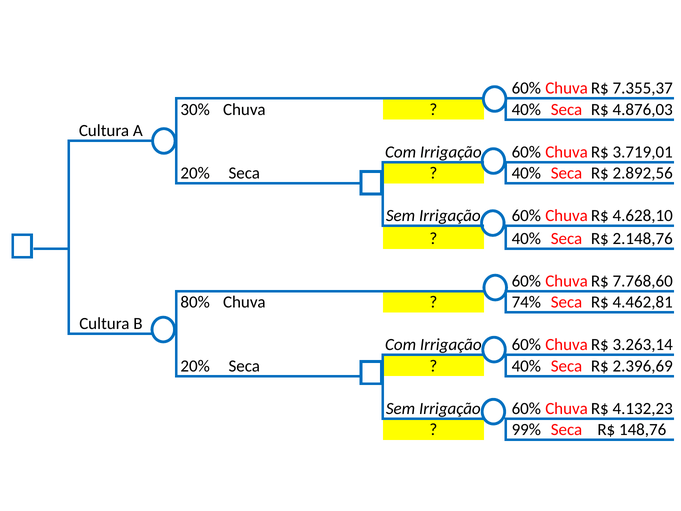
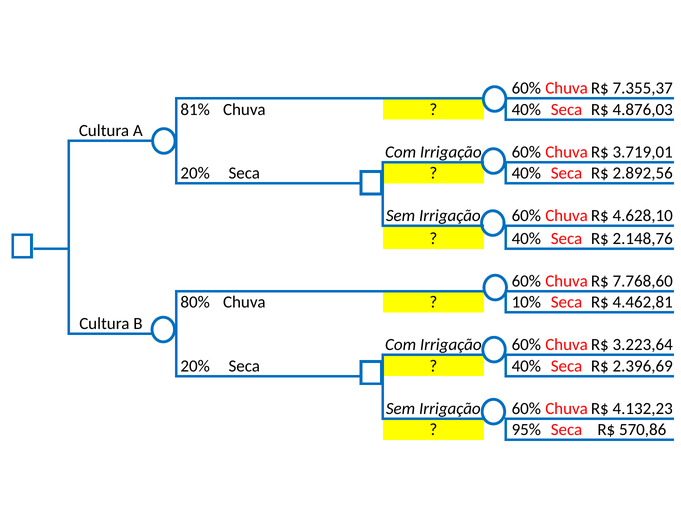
30%: 30% -> 81% (195, 109)
74%: 74% -> 10% (526, 302)
3.263,14: 3.263,14 -> 3.223,64 (643, 345)
99%: 99% -> 95% (526, 429)
148,76: 148,76 -> 570,86 (643, 429)
